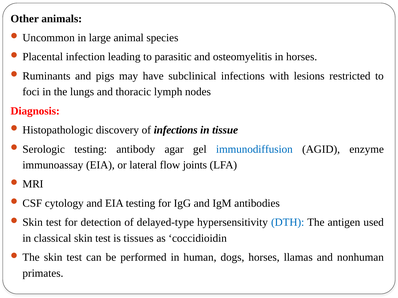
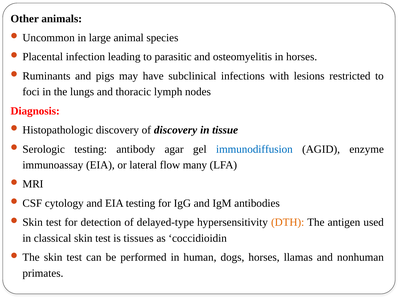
of infections: infections -> discovery (176, 130)
joints: joints -> many (195, 165)
DTH colour: blue -> orange (288, 223)
